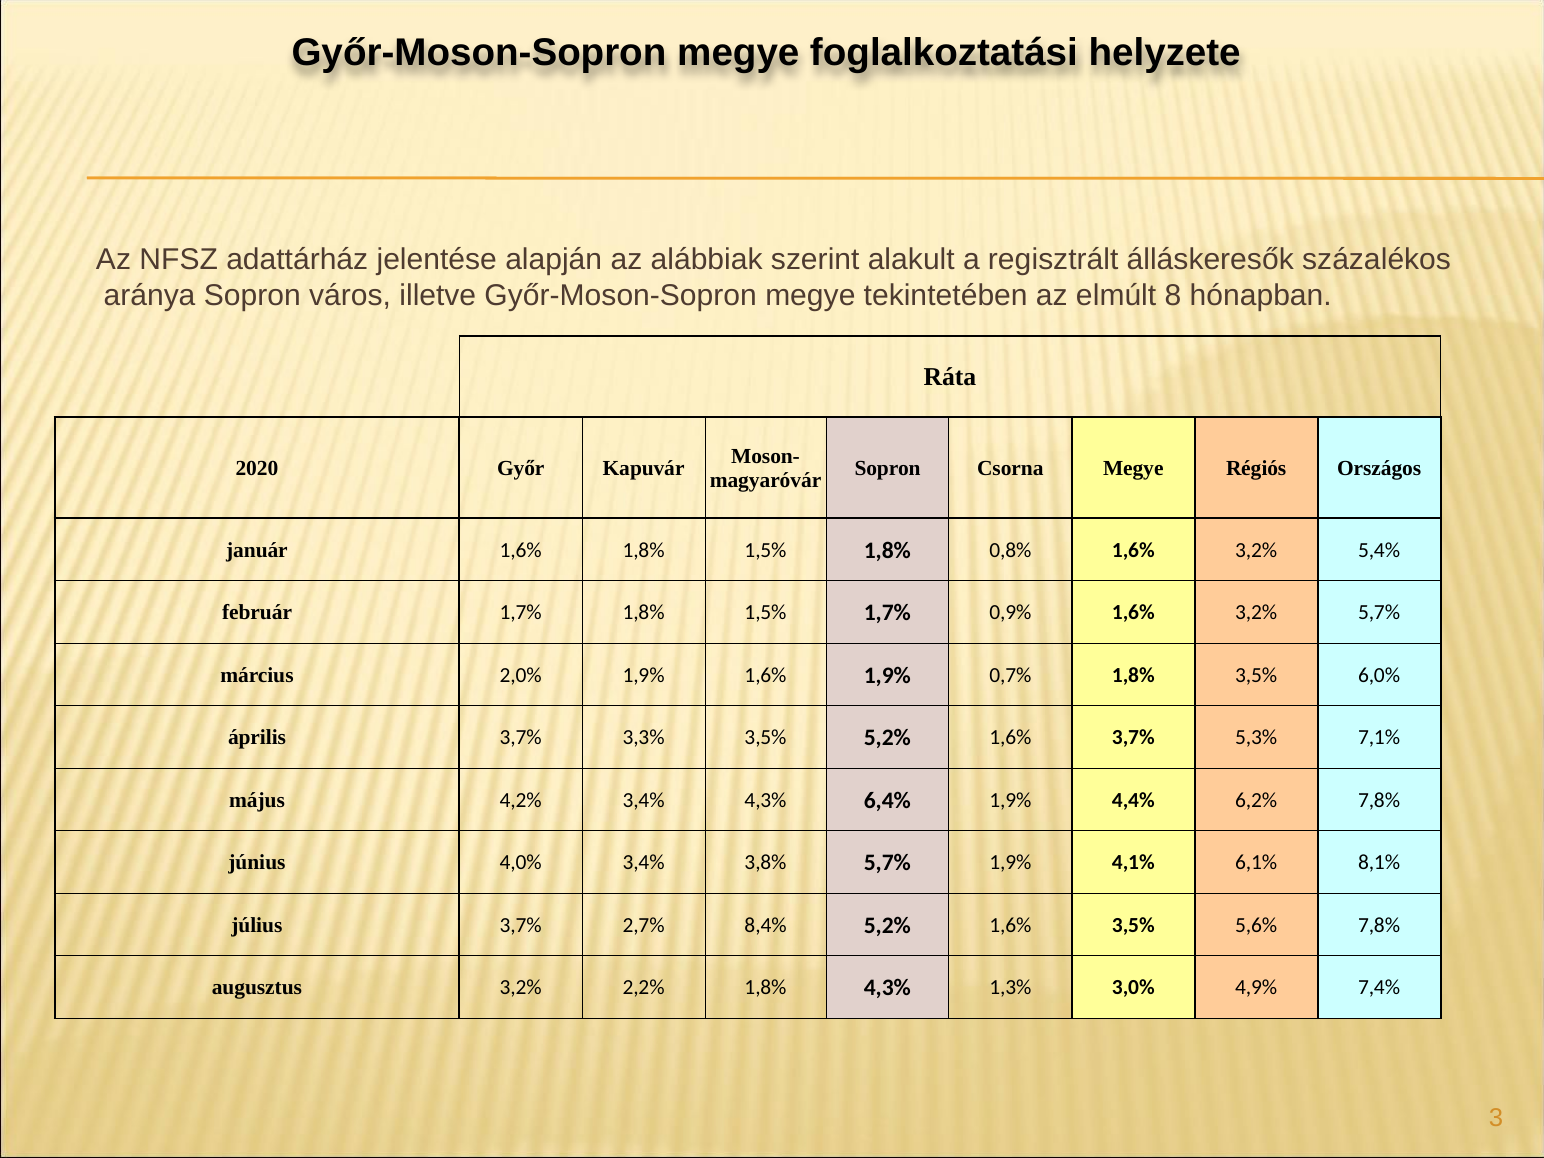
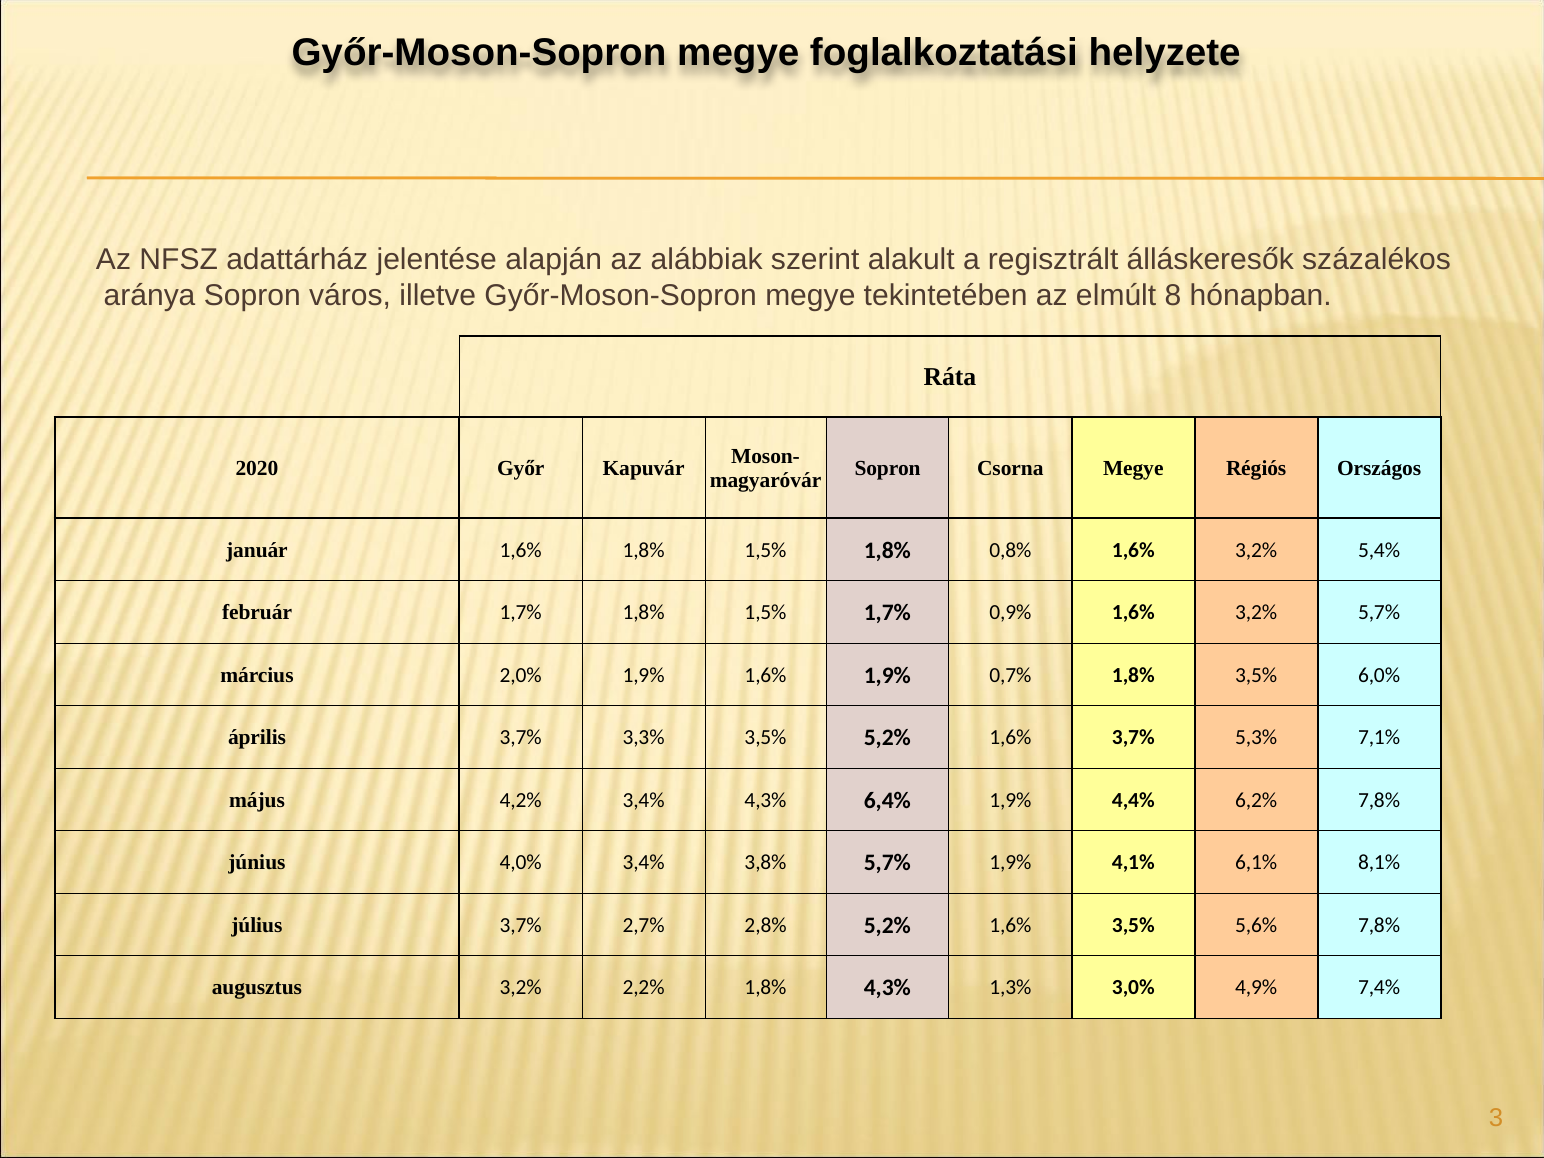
8,4%: 8,4% -> 2,8% (766, 925)
